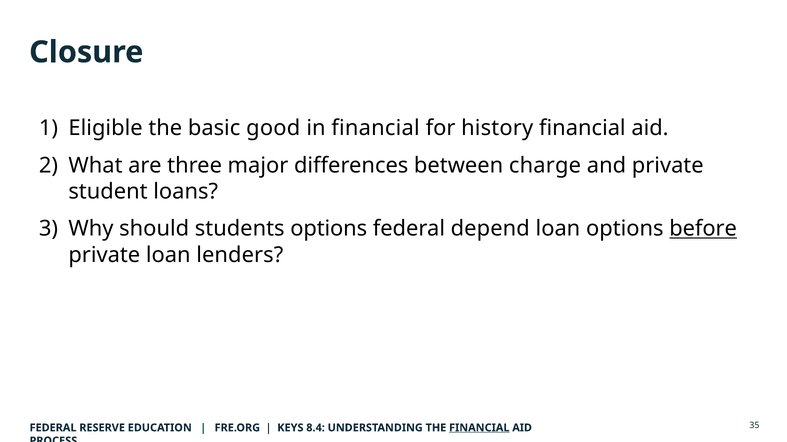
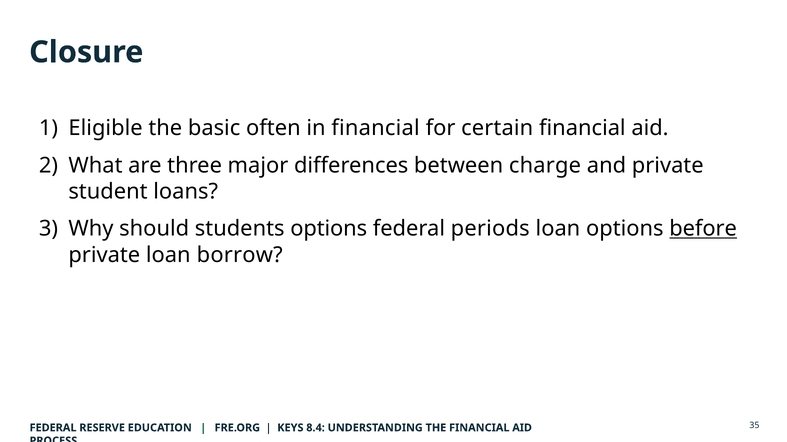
good: good -> often (273, 128)
history: history -> certain (497, 128)
depend: depend -> periods (490, 229)
lenders: lenders -> borrow (240, 255)
FINANCIAL underline: present -> none (479, 428)
